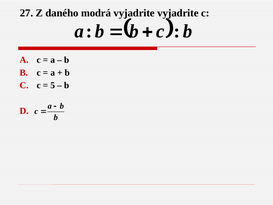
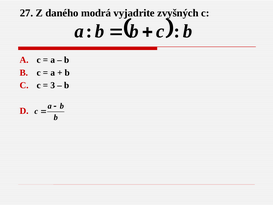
vyjadrite vyjadrite: vyjadrite -> zvyšných (178, 13)
5: 5 -> 3 (53, 85)
